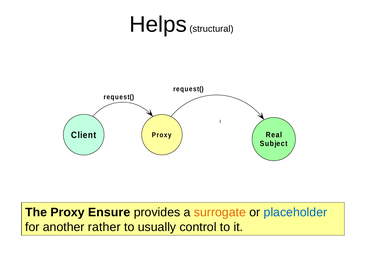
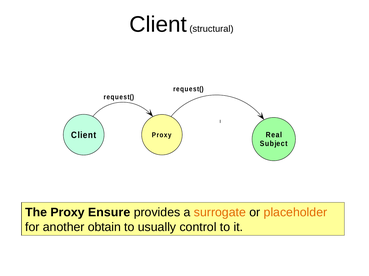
Helps: Helps -> Client (158, 25)
placeholder colour: blue -> orange (295, 213)
rather: rather -> obtain (104, 228)
